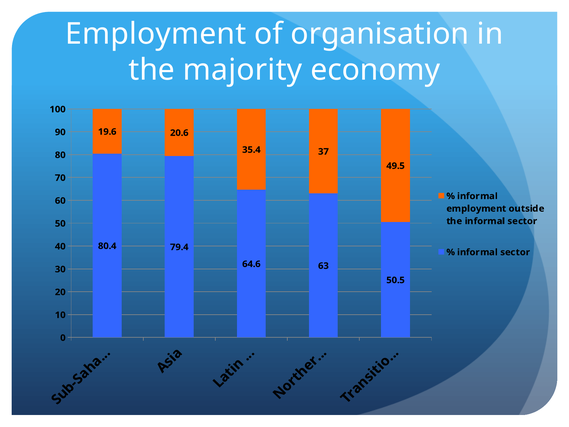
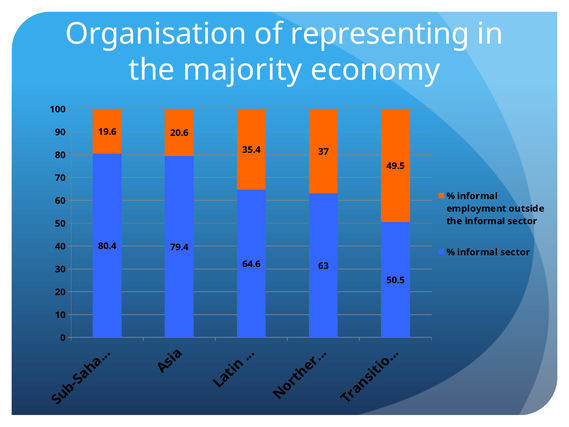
Employment: Employment -> Organisation (156, 34)
organisation: organisation -> representing (380, 34)
